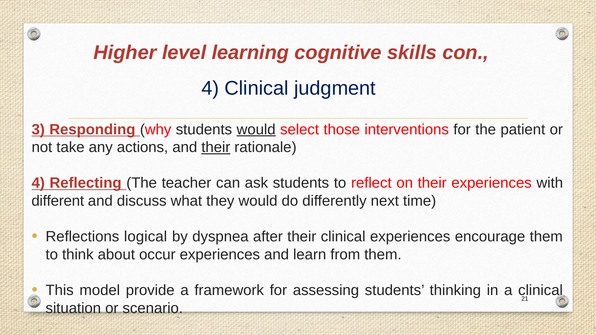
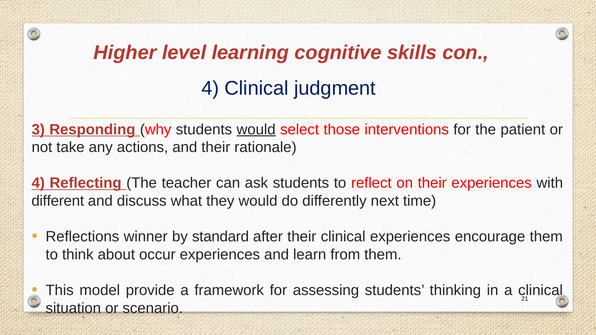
their underline: present -> none (216, 147)
logical: logical -> winner (146, 237)
dyspnea: dyspnea -> standard (221, 237)
